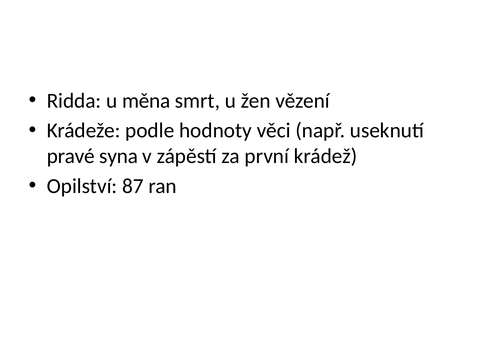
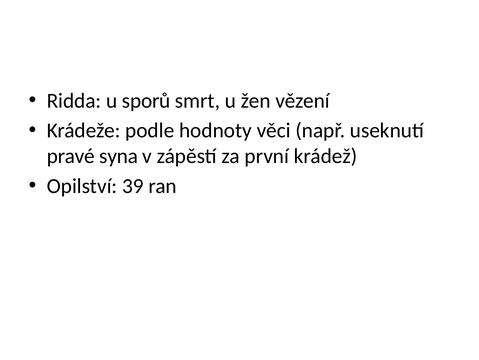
měna: měna -> sporů (146, 100)
87: 87 -> 39 (133, 186)
